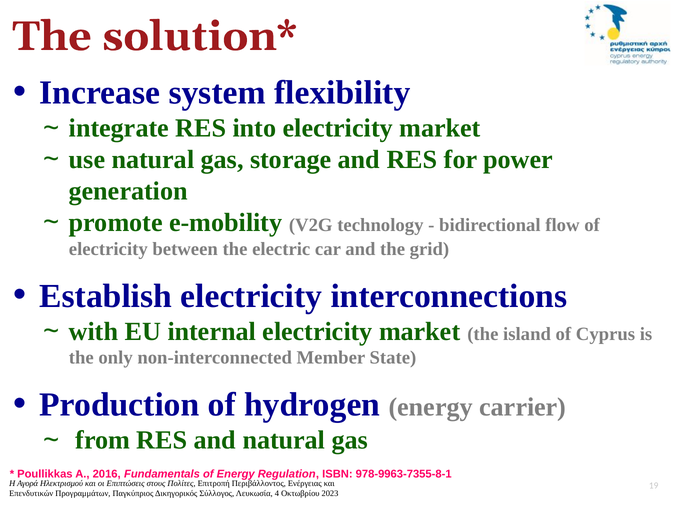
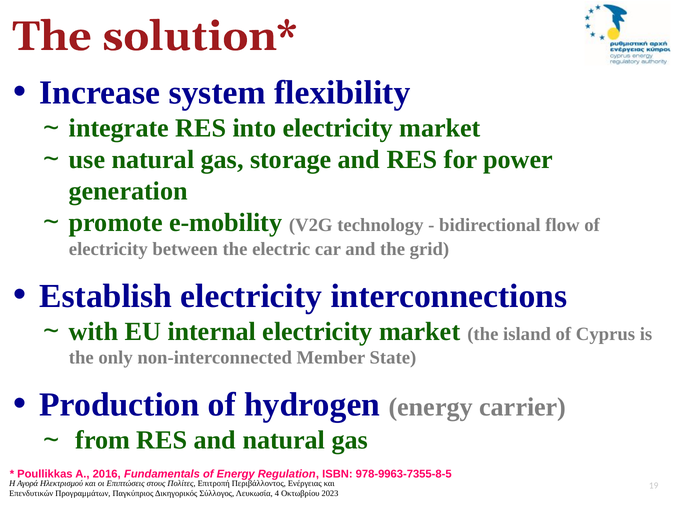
978-9963-7355-8-1: 978-9963-7355-8-1 -> 978-9963-7355-8-5 (404, 474)
